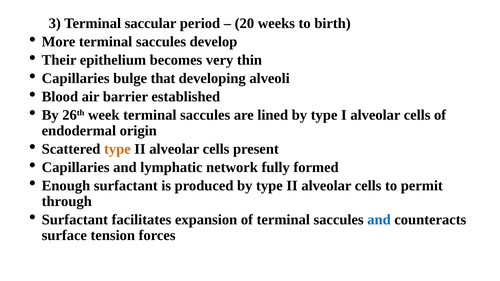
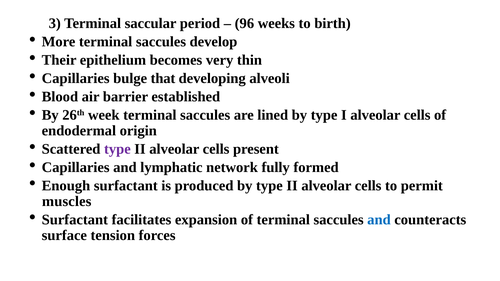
20: 20 -> 96 (244, 23)
type colour: orange -> purple (117, 149)
through: through -> muscles (67, 202)
